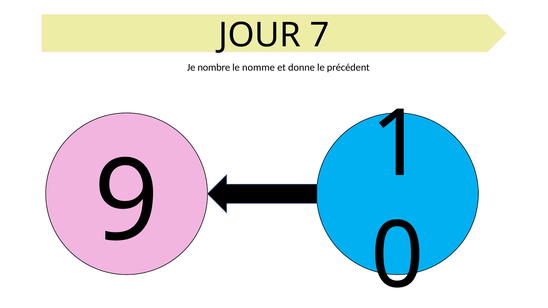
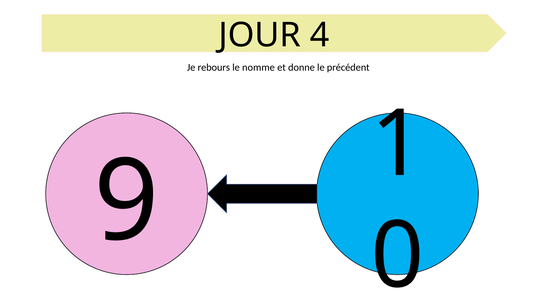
7: 7 -> 4 (320, 35)
nombre: nombre -> rebours (214, 67)
